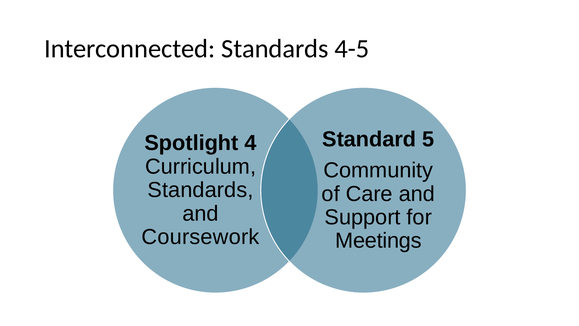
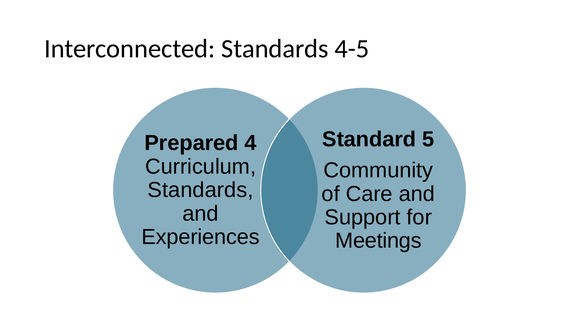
Spotlight: Spotlight -> Prepared (191, 143)
Coursework: Coursework -> Experiences (201, 237)
